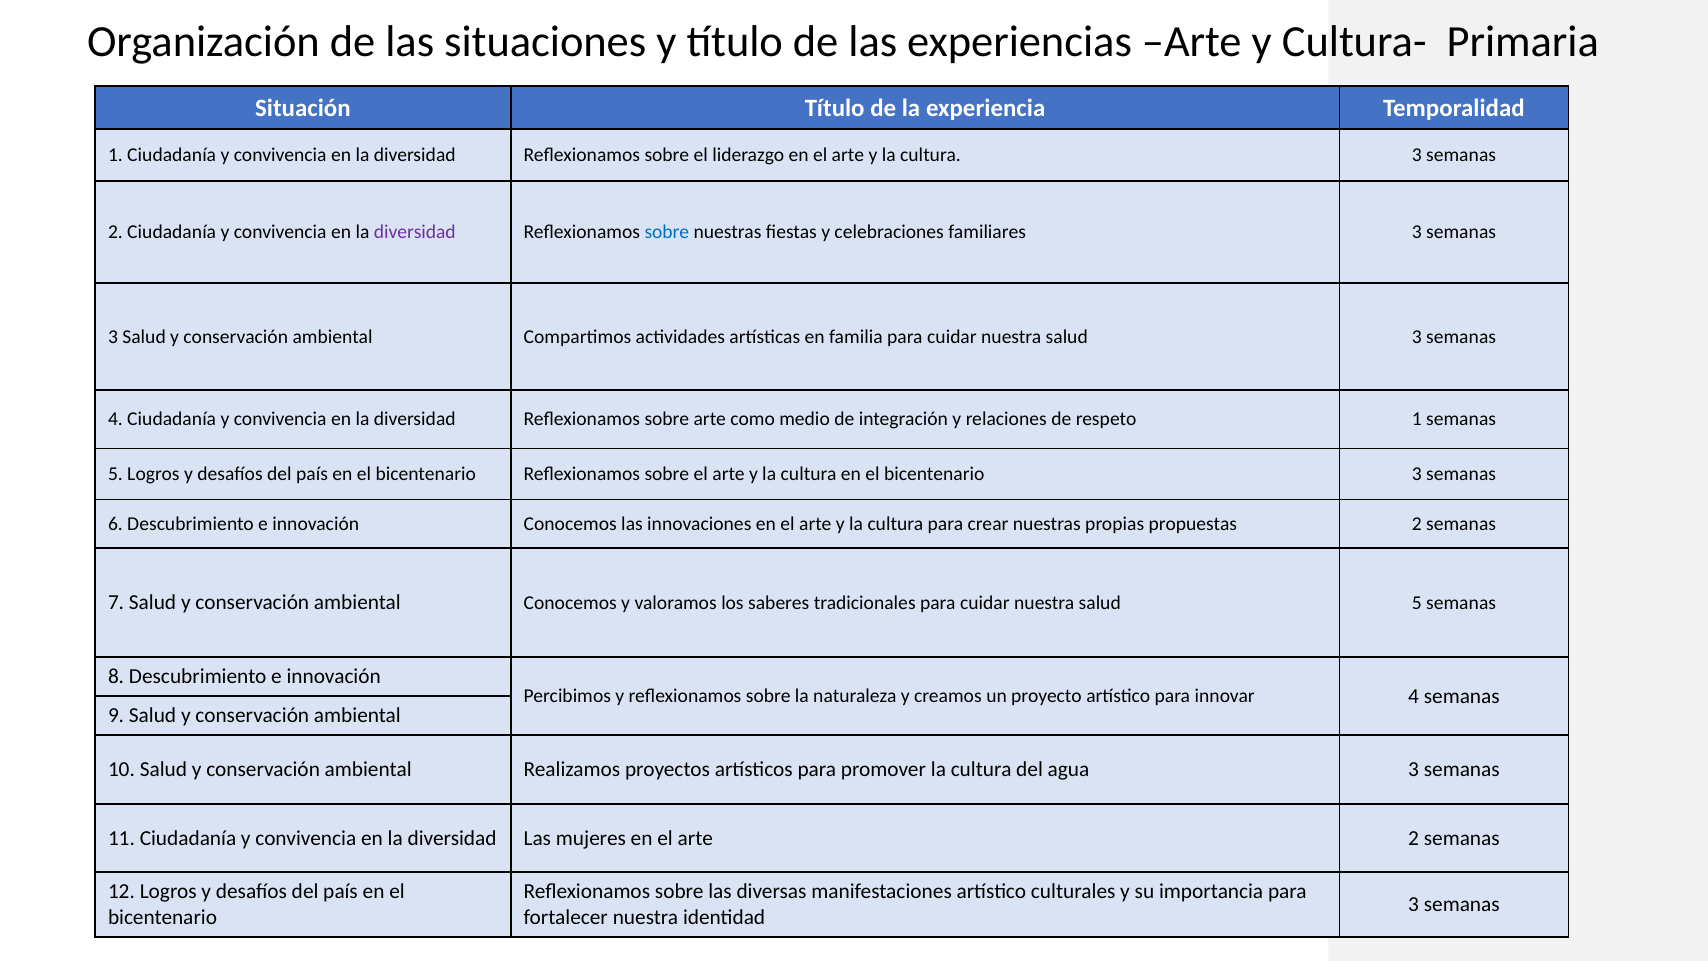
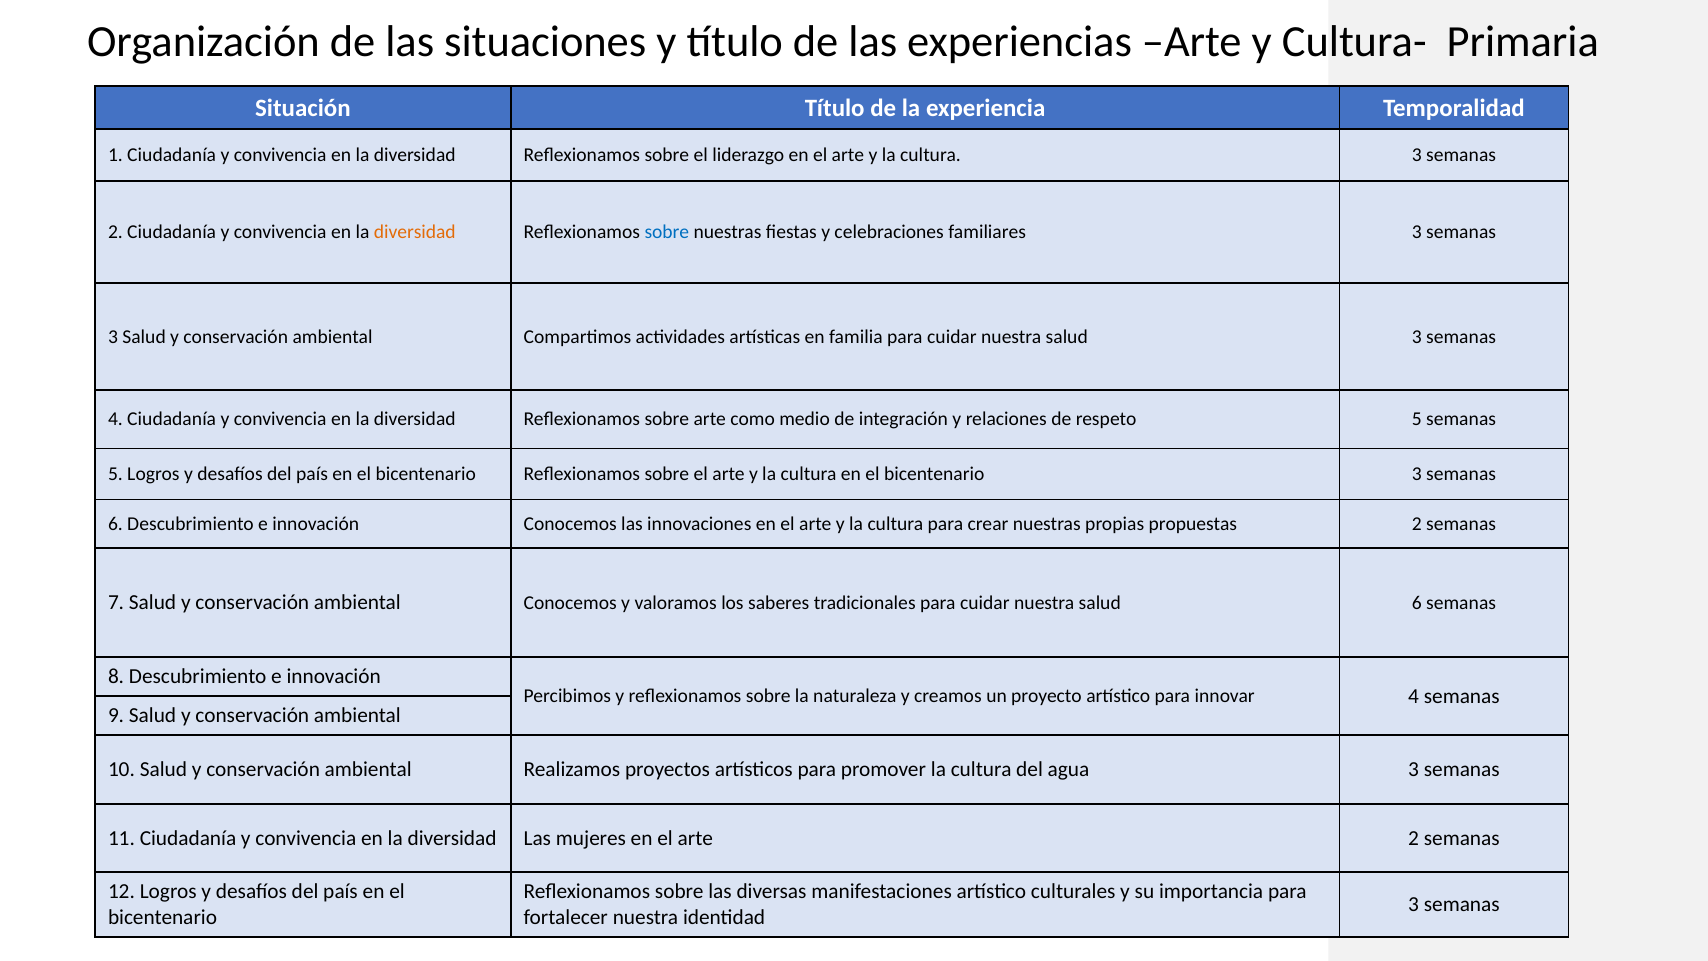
diversidad colour: purple -> orange (415, 232)
respeto 1: 1 -> 5 (1417, 419)
salud 5: 5 -> 6 (1417, 603)
